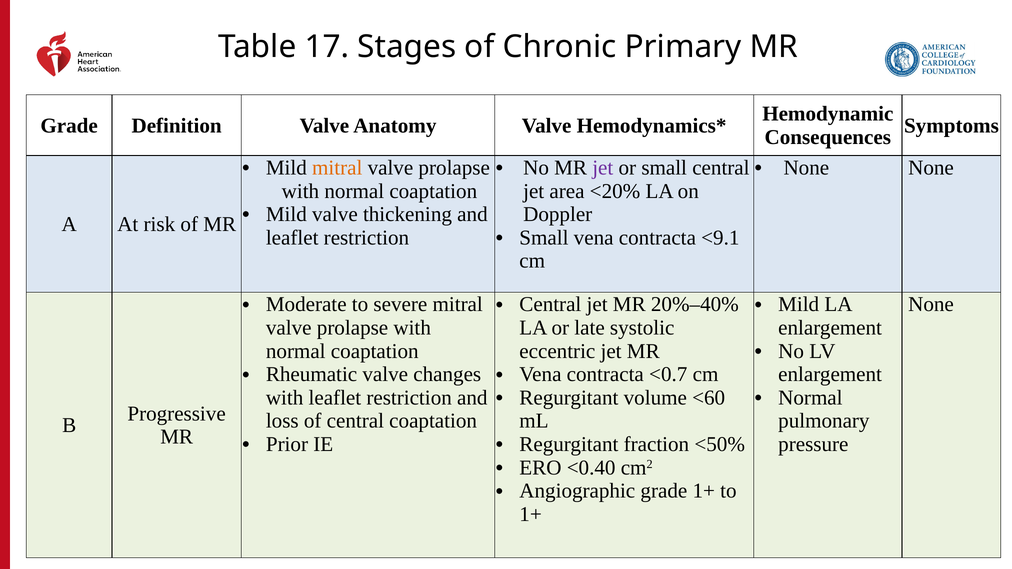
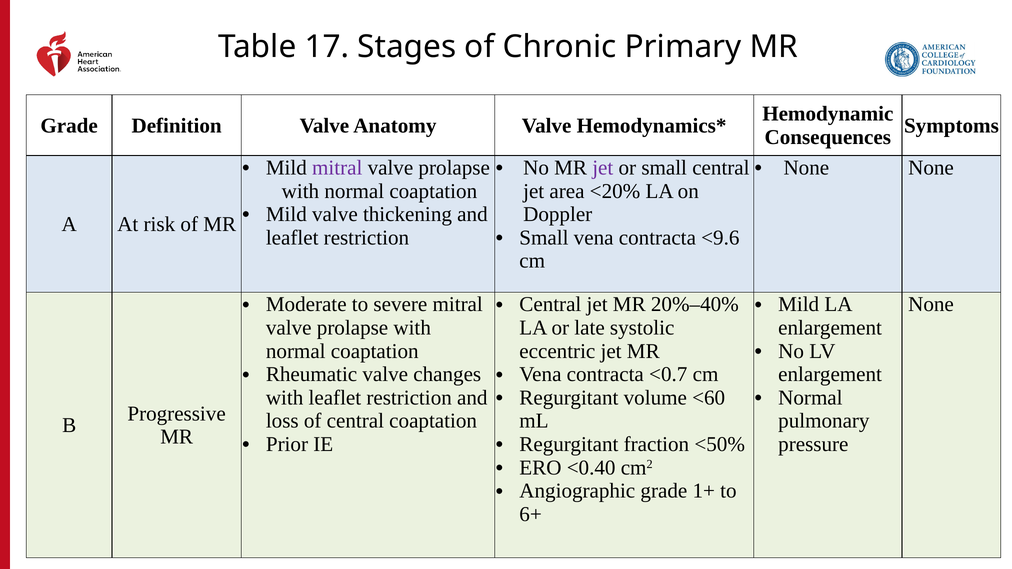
mitral colour: orange -> purple (337, 168)
<9.1: <9.1 -> <9.6 (720, 238)
1+: 1+ -> 6+ (531, 514)
